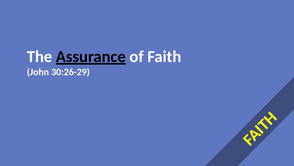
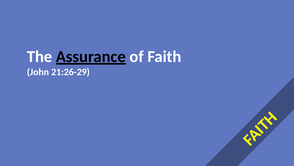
30:26-29: 30:26-29 -> 21:26-29 (70, 72)
